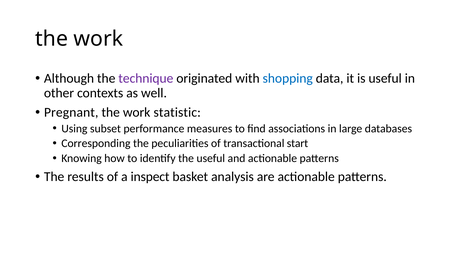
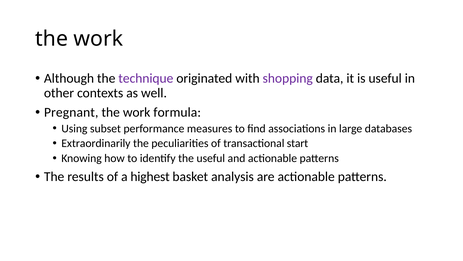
shopping colour: blue -> purple (288, 78)
statistic: statistic -> formula (177, 112)
Corresponding: Corresponding -> Extraordinarily (96, 143)
inspect: inspect -> highest (150, 176)
